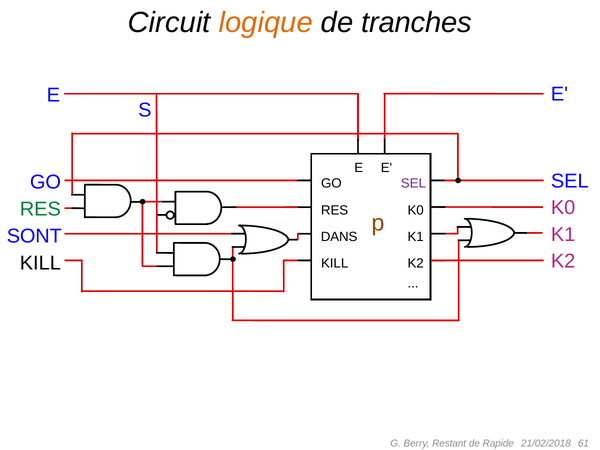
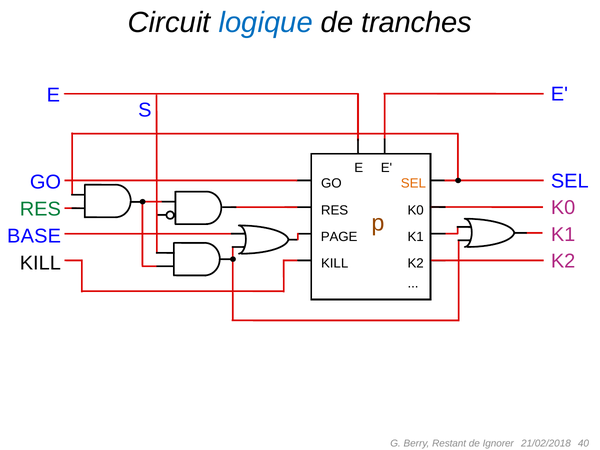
logique colour: orange -> blue (266, 22)
SEL colour: purple -> orange (413, 184)
SONT: SONT -> BASE (34, 236)
DANS: DANS -> PAGE (339, 237)
Rapide: Rapide -> Ignorer (498, 443)
61: 61 -> 40 (583, 443)
